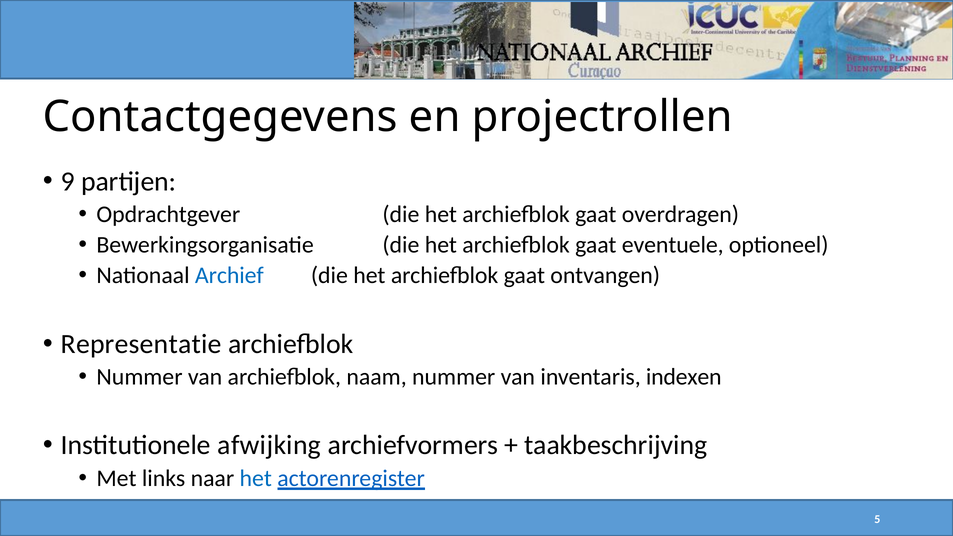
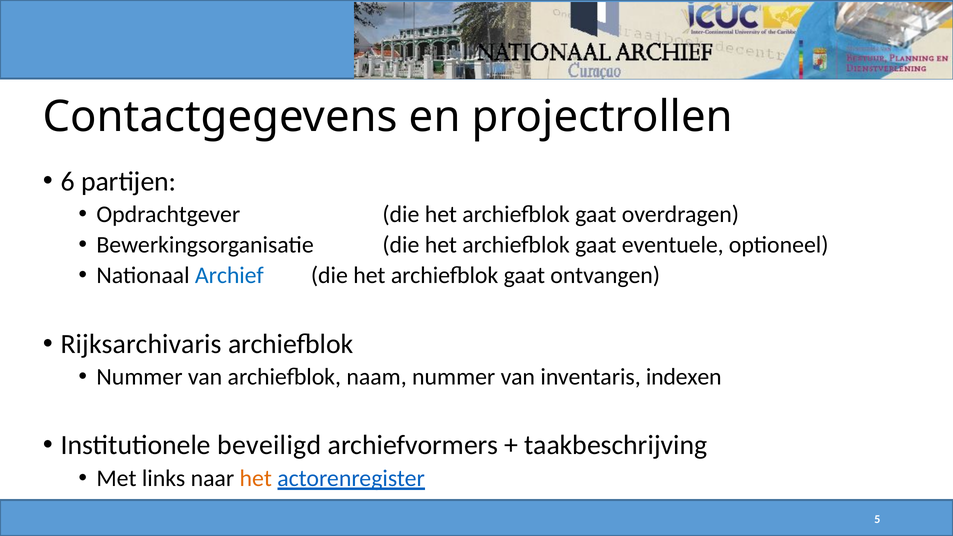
9: 9 -> 6 (68, 181)
Representatie: Representatie -> Rijksarchivaris (141, 344)
afwijking: afwijking -> beveiligd (269, 445)
het colour: blue -> orange (256, 478)
